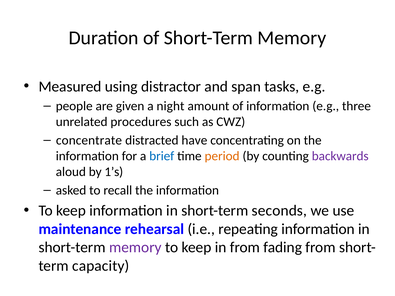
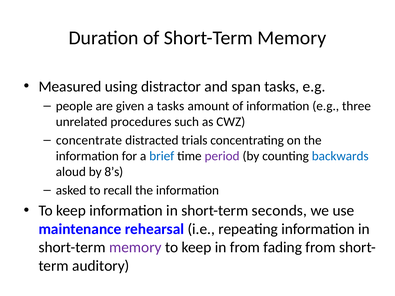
a night: night -> tasks (171, 106)
have: have -> trials (194, 140)
period colour: orange -> purple (222, 156)
backwards colour: purple -> blue (340, 156)
1’s: 1’s -> 8’s (114, 172)
capacity: capacity -> auditory (101, 266)
